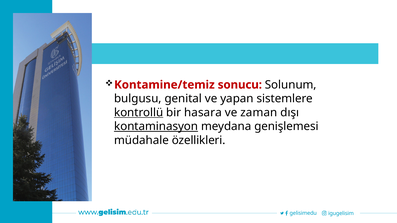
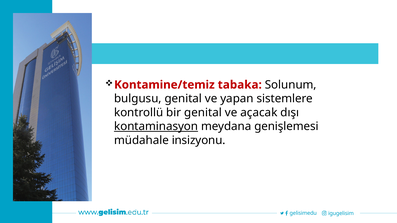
sonucu: sonucu -> tabaka (240, 85)
kontrollü underline: present -> none (139, 113)
bir hasara: hasara -> genital (203, 113)
zaman: zaman -> açacak (259, 113)
özellikleri: özellikleri -> insizyonu (199, 141)
